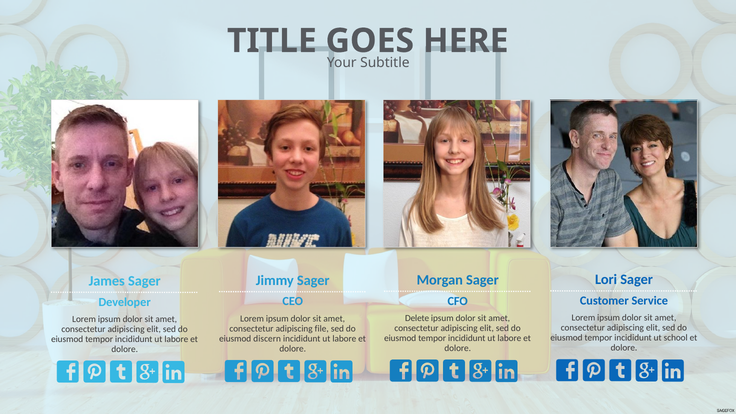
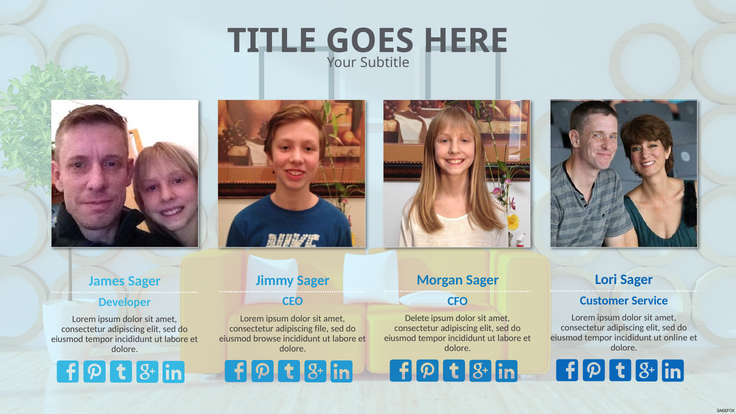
school: school -> online (676, 338)
discern: discern -> browse (267, 339)
